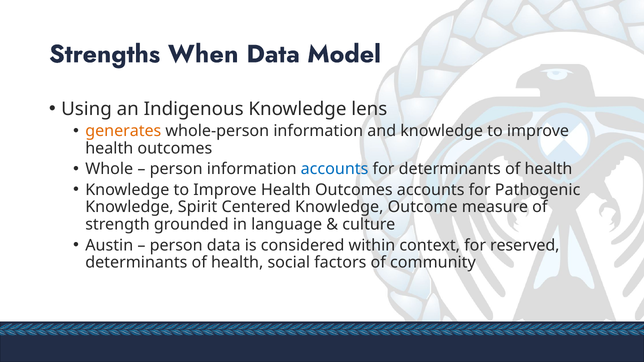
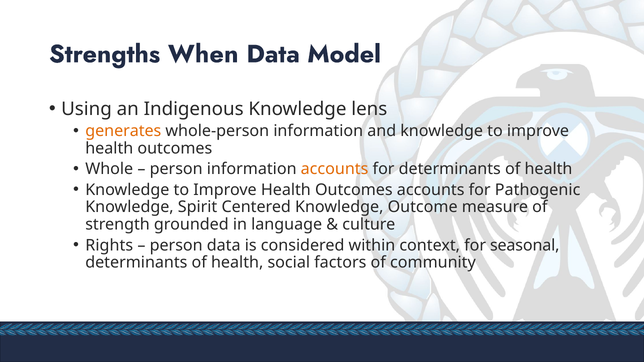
accounts colour: blue -> orange (335, 169)
Austin: Austin -> Rights (109, 245)
reserved: reserved -> seasonal (525, 245)
